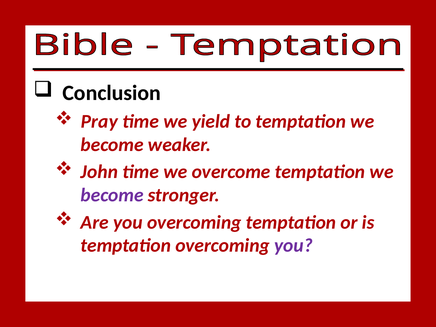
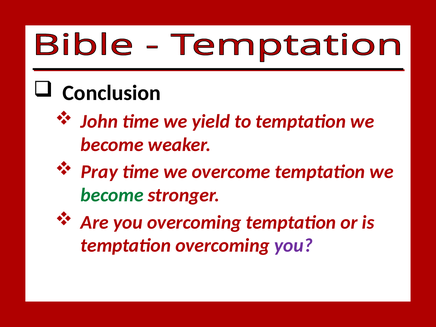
Pray: Pray -> John (99, 122)
John: John -> Pray (99, 172)
become colour: purple -> green (112, 195)
